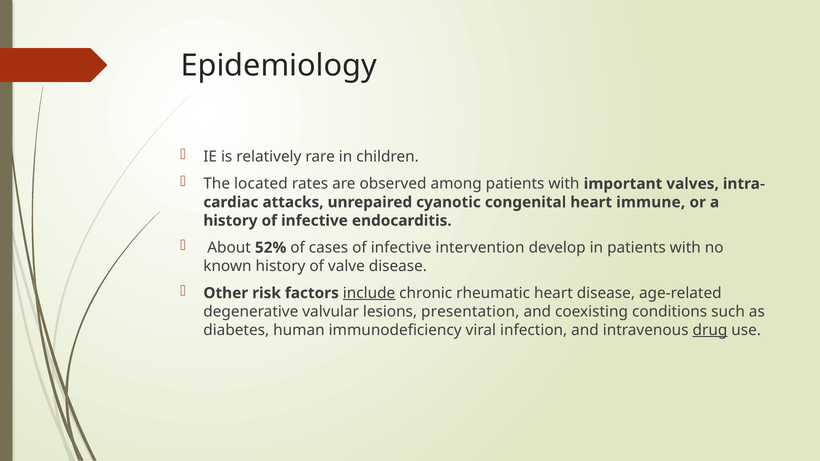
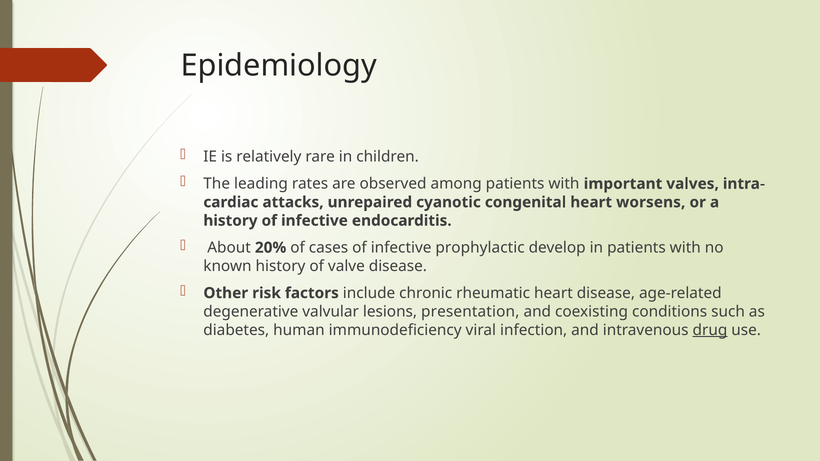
located: located -> leading (261, 184)
immune: immune -> worsens (651, 202)
52%: 52% -> 20% (271, 248)
intervention: intervention -> prophylactic (480, 248)
include underline: present -> none (369, 293)
